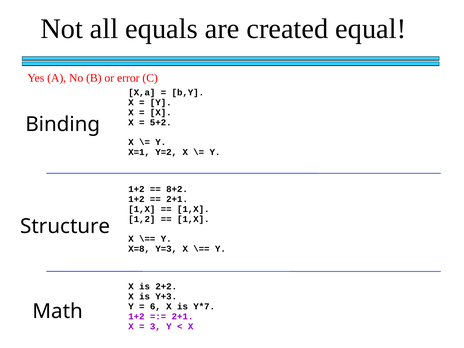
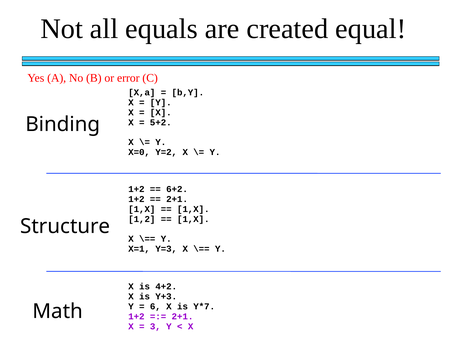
X=1: X=1 -> X=0 (139, 152)
8+2: 8+2 -> 6+2 (177, 189)
X=8: X=8 -> X=1 (139, 249)
2+2: 2+2 -> 4+2 (166, 287)
